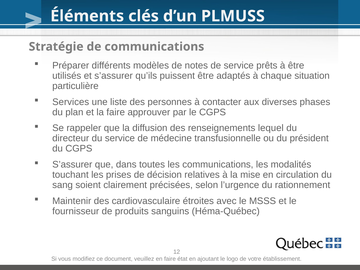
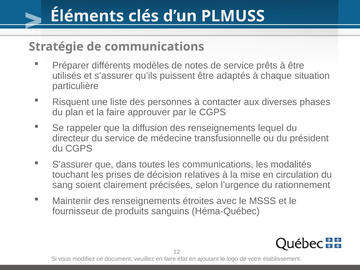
Services: Services -> Risquent (71, 102)
Maintenir des cardiovasculaire: cardiovasculaire -> renseignements (146, 201)
